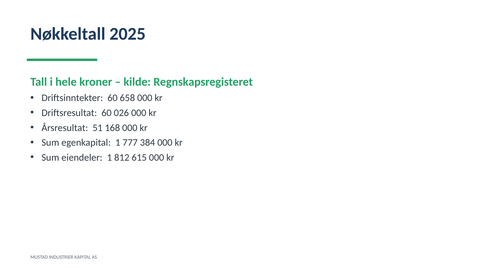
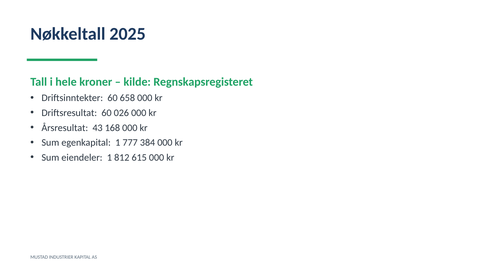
51: 51 -> 43 (98, 128)
